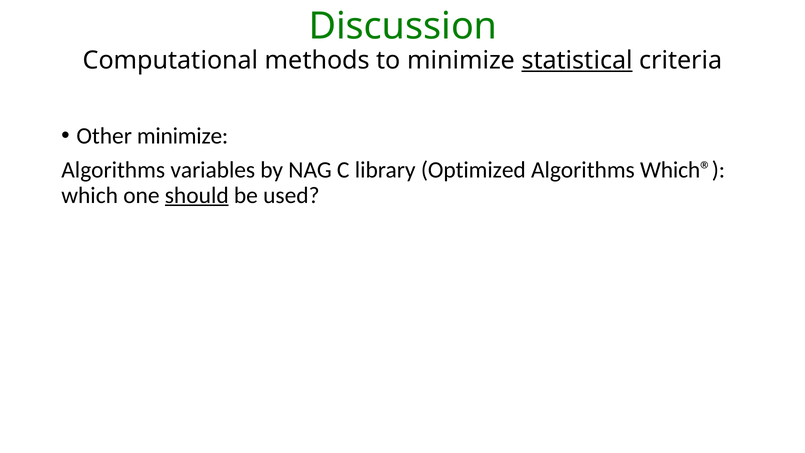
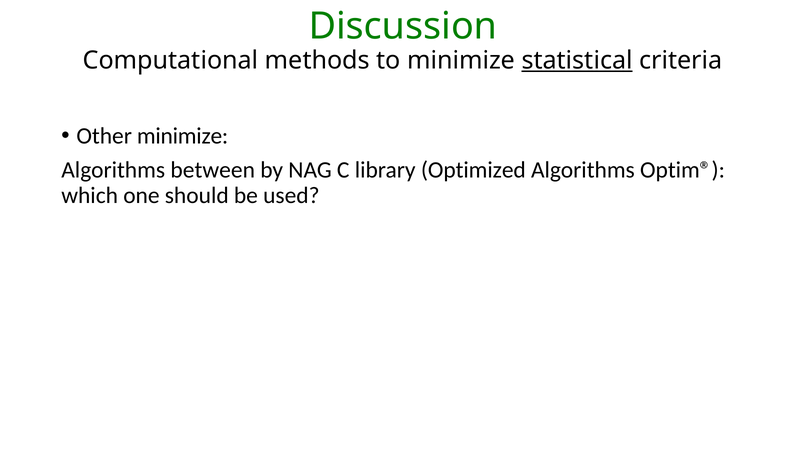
variables: variables -> between (213, 170)
Which®: Which® -> Optim® (683, 170)
should underline: present -> none (197, 195)
